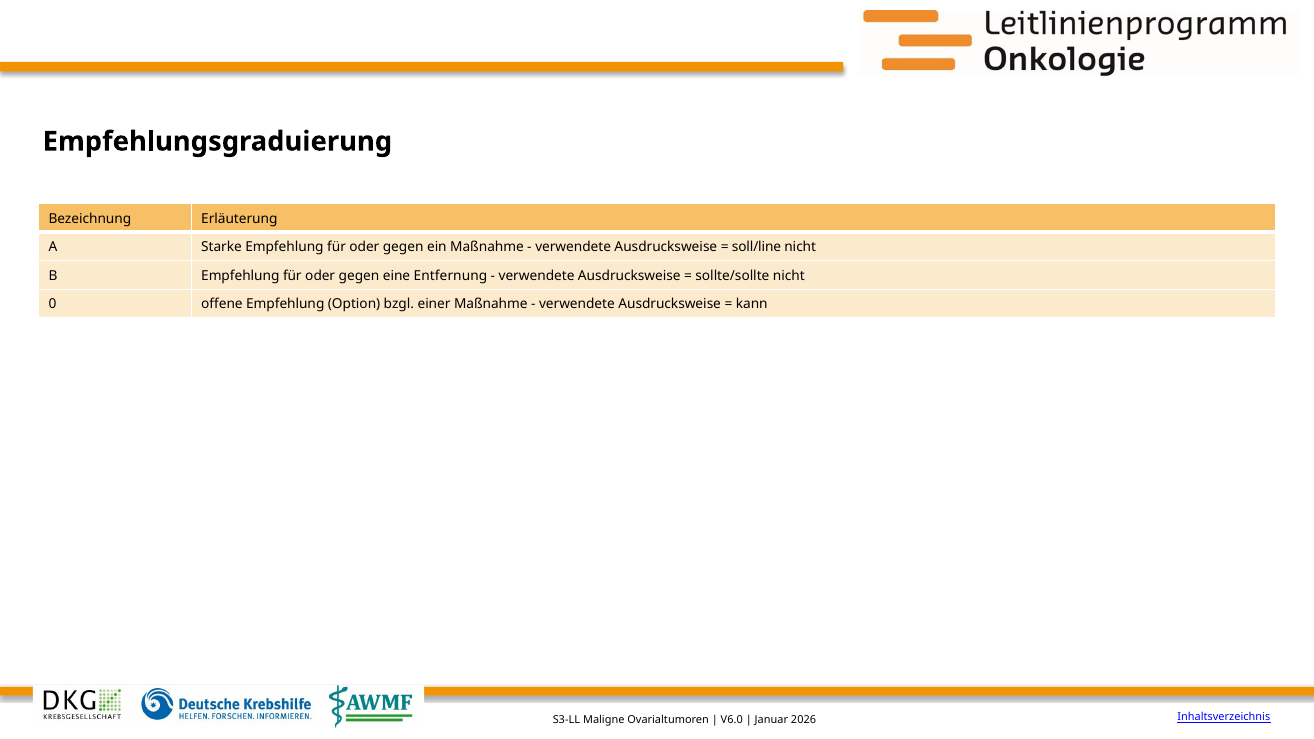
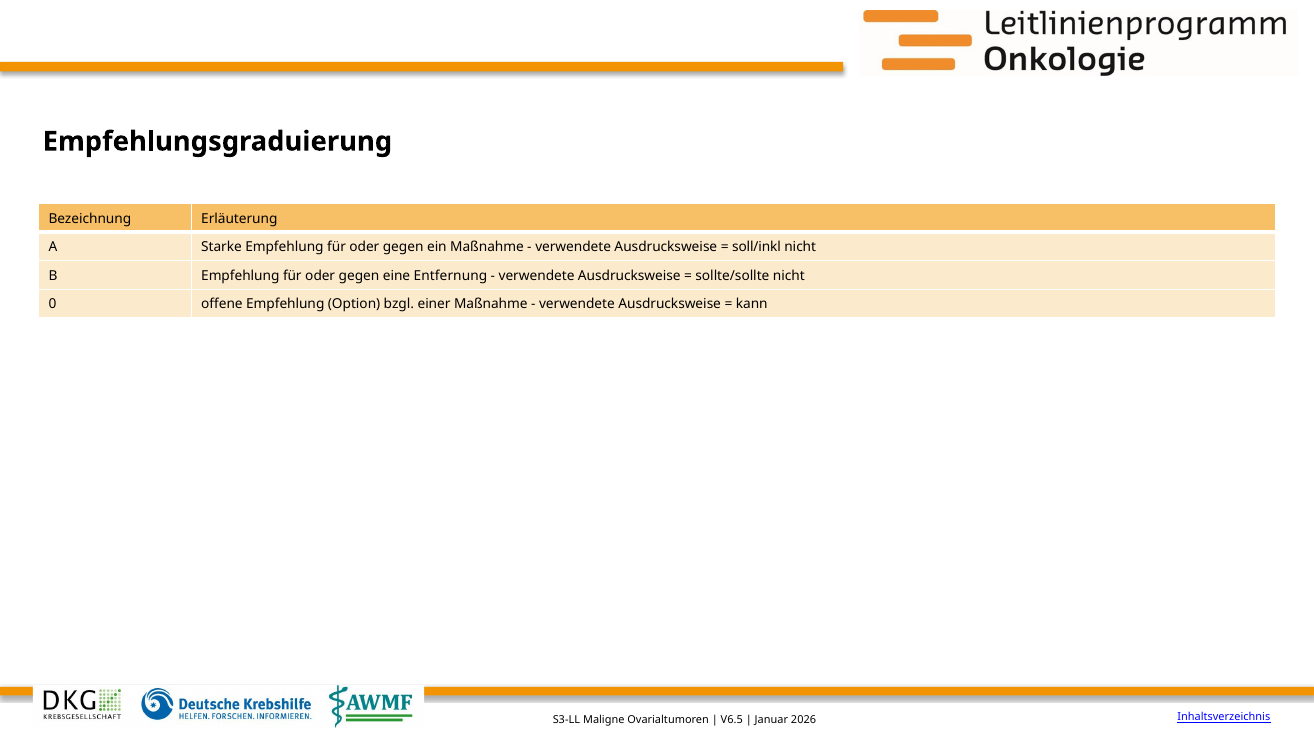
soll/line: soll/line -> soll/inkl (756, 247)
V6.0: V6.0 -> V6.5 (732, 720)
